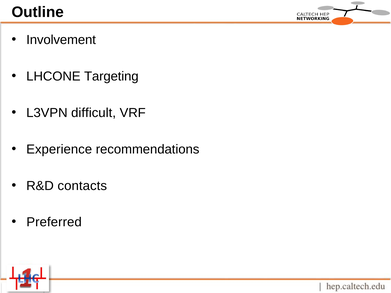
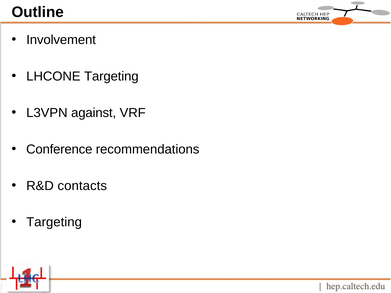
difficult: difficult -> against (94, 113)
Experience: Experience -> Conference (59, 149)
Preferred: Preferred -> Targeting (54, 222)
